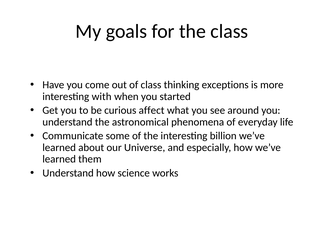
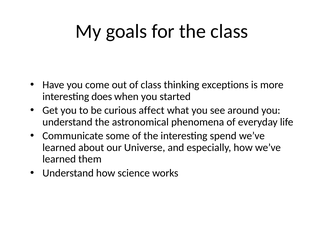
with: with -> does (102, 97)
billion: billion -> spend (223, 136)
